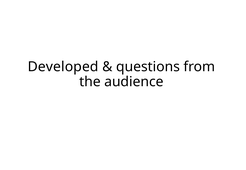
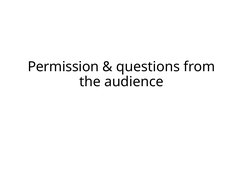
Developed: Developed -> Permission (63, 67)
